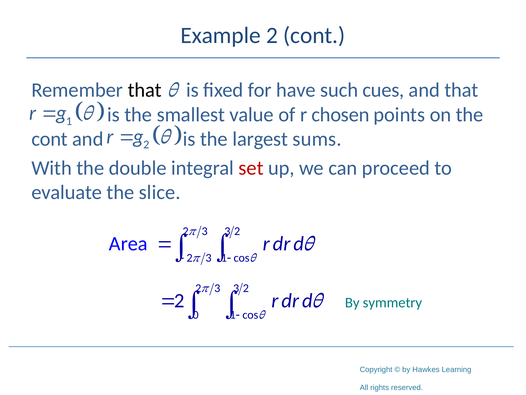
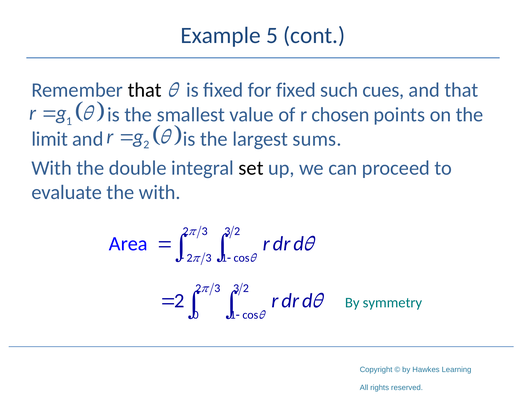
Example 2: 2 -> 5 (272, 35)
for have: have -> fixed (296, 90)
cont: cont -> limit (50, 139)
set colour: red -> black (251, 168)
the slice: slice -> with (160, 192)
